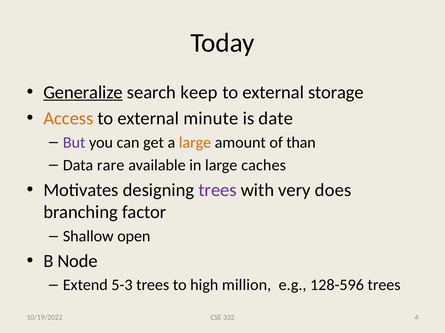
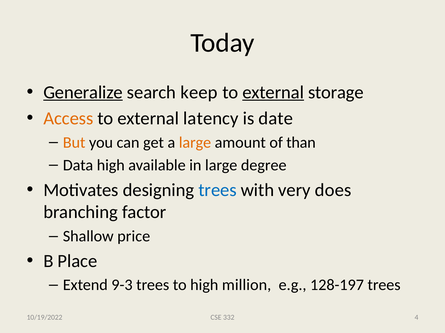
external underline: none -> present (273, 93)
minute: minute -> latency (211, 119)
But colour: purple -> orange (74, 143)
Data rare: rare -> high (111, 166)
caches: caches -> degree (264, 166)
trees colour: purple -> blue (218, 190)
open: open -> price (134, 237)
Node: Node -> Place (77, 262)
5-3: 5-3 -> 9-3 (122, 286)
128-596: 128-596 -> 128-197 (337, 286)
